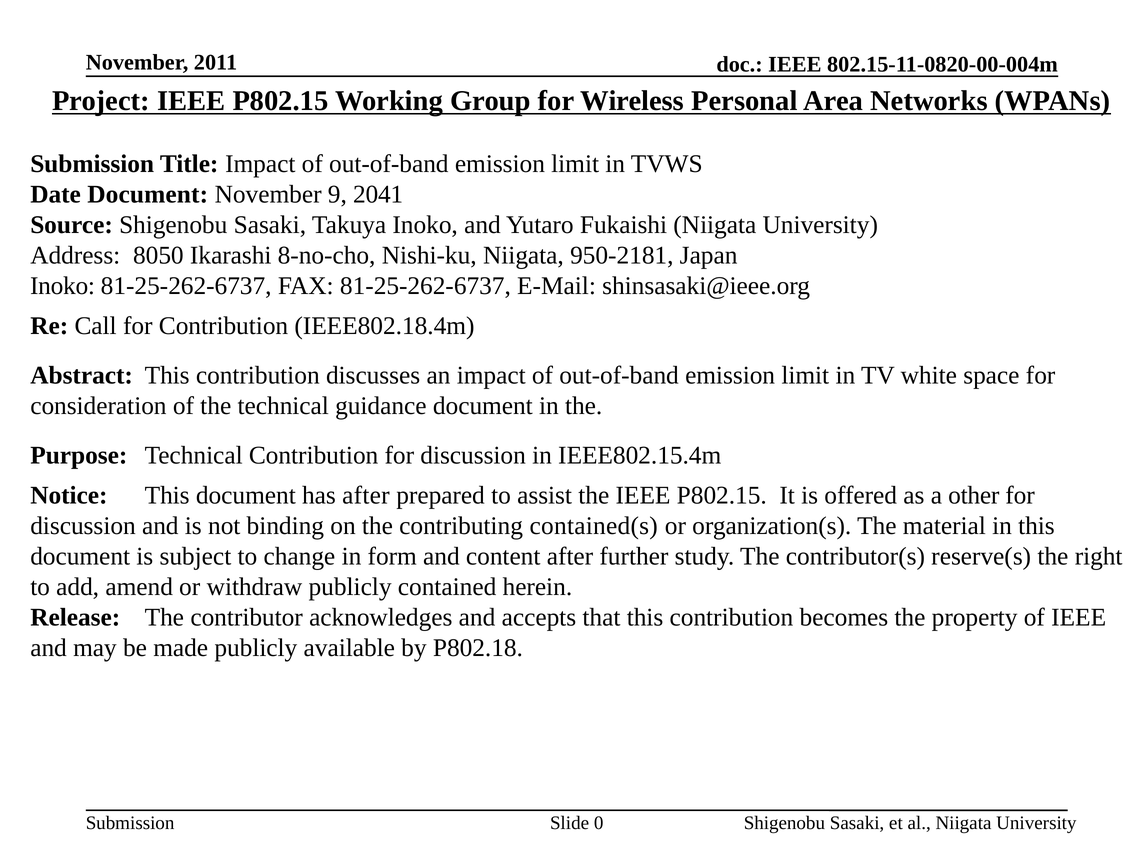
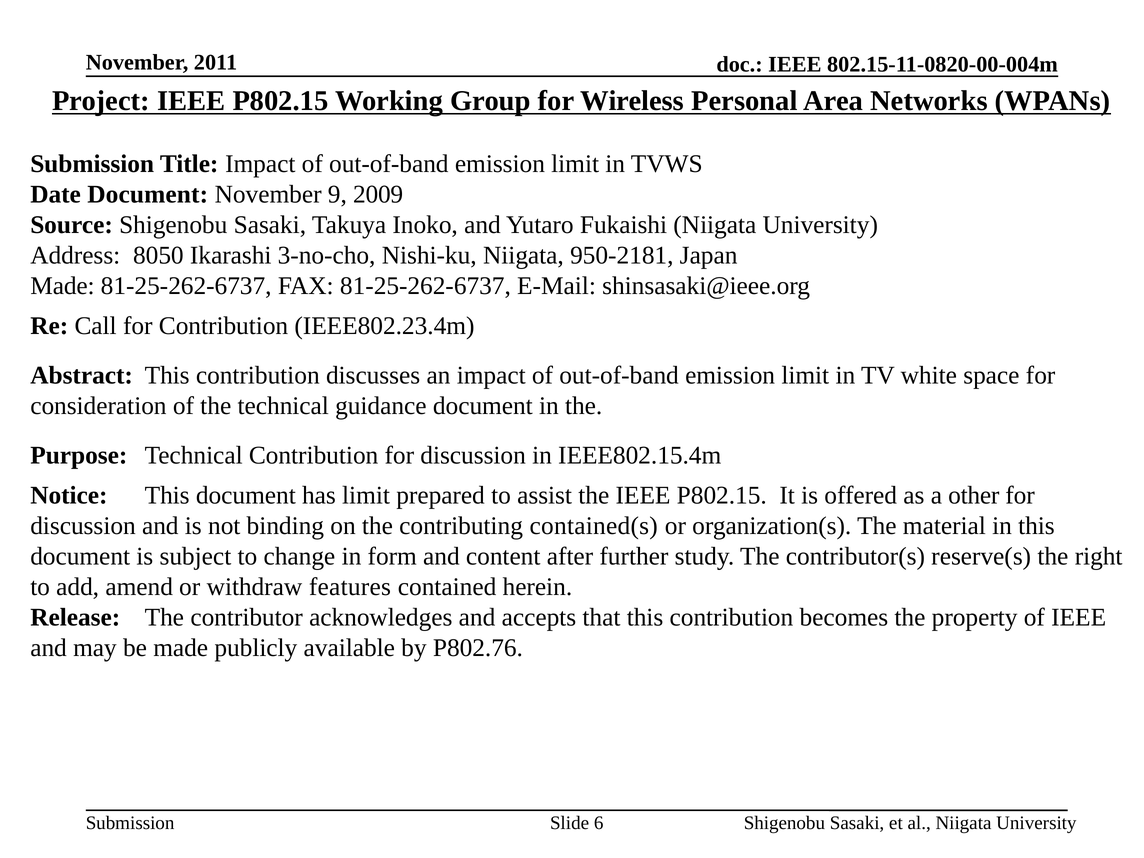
2041: 2041 -> 2009 (378, 194)
8-no-cho: 8-no-cho -> 3-no-cho (327, 255)
Inoko: Inoko -> Made (62, 286)
IEEE802.18.4m: IEEE802.18.4m -> IEEE802.23.4m (384, 326)
has after: after -> limit (366, 495)
withdraw publicly: publicly -> features (350, 587)
P802.18: P802.18 -> P802.76 (478, 648)
0: 0 -> 6 (599, 823)
